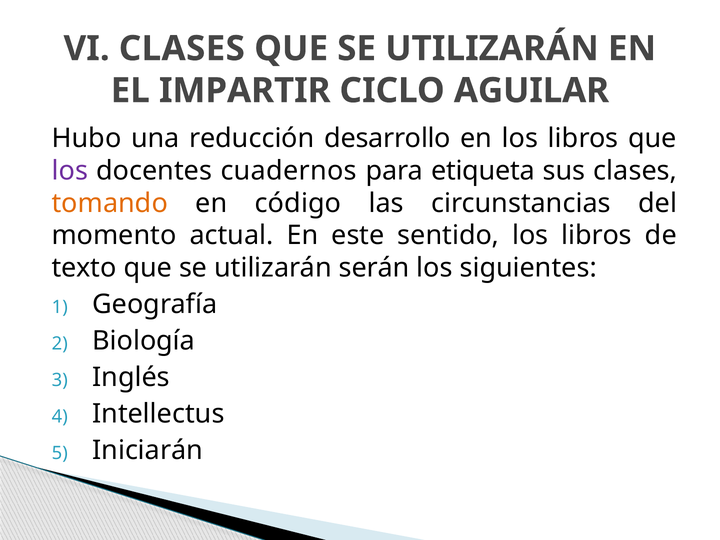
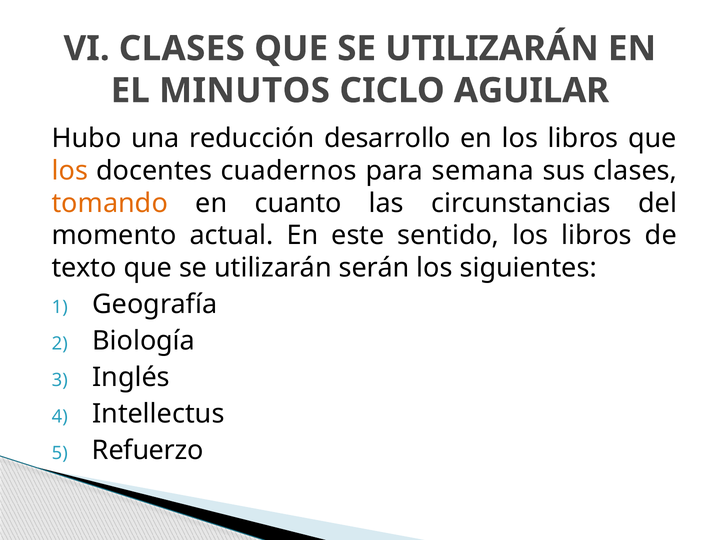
IMPARTIR: IMPARTIR -> MINUTOS (245, 91)
los colour: purple -> orange (70, 171)
etiqueta: etiqueta -> semana (483, 171)
código: código -> cuanto (298, 203)
Iniciarán: Iniciarán -> Refuerzo (148, 450)
